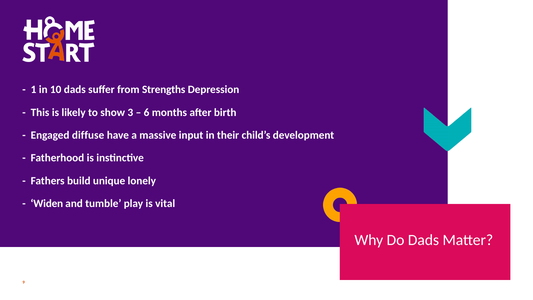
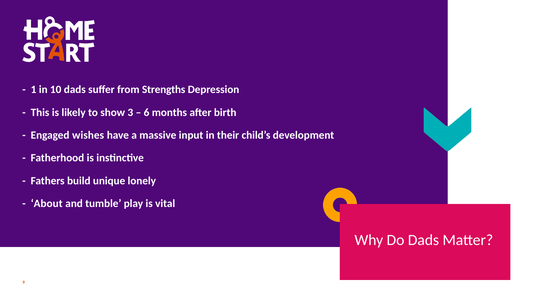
diffuse: diffuse -> wishes (88, 135)
Widen: Widen -> About (47, 203)
